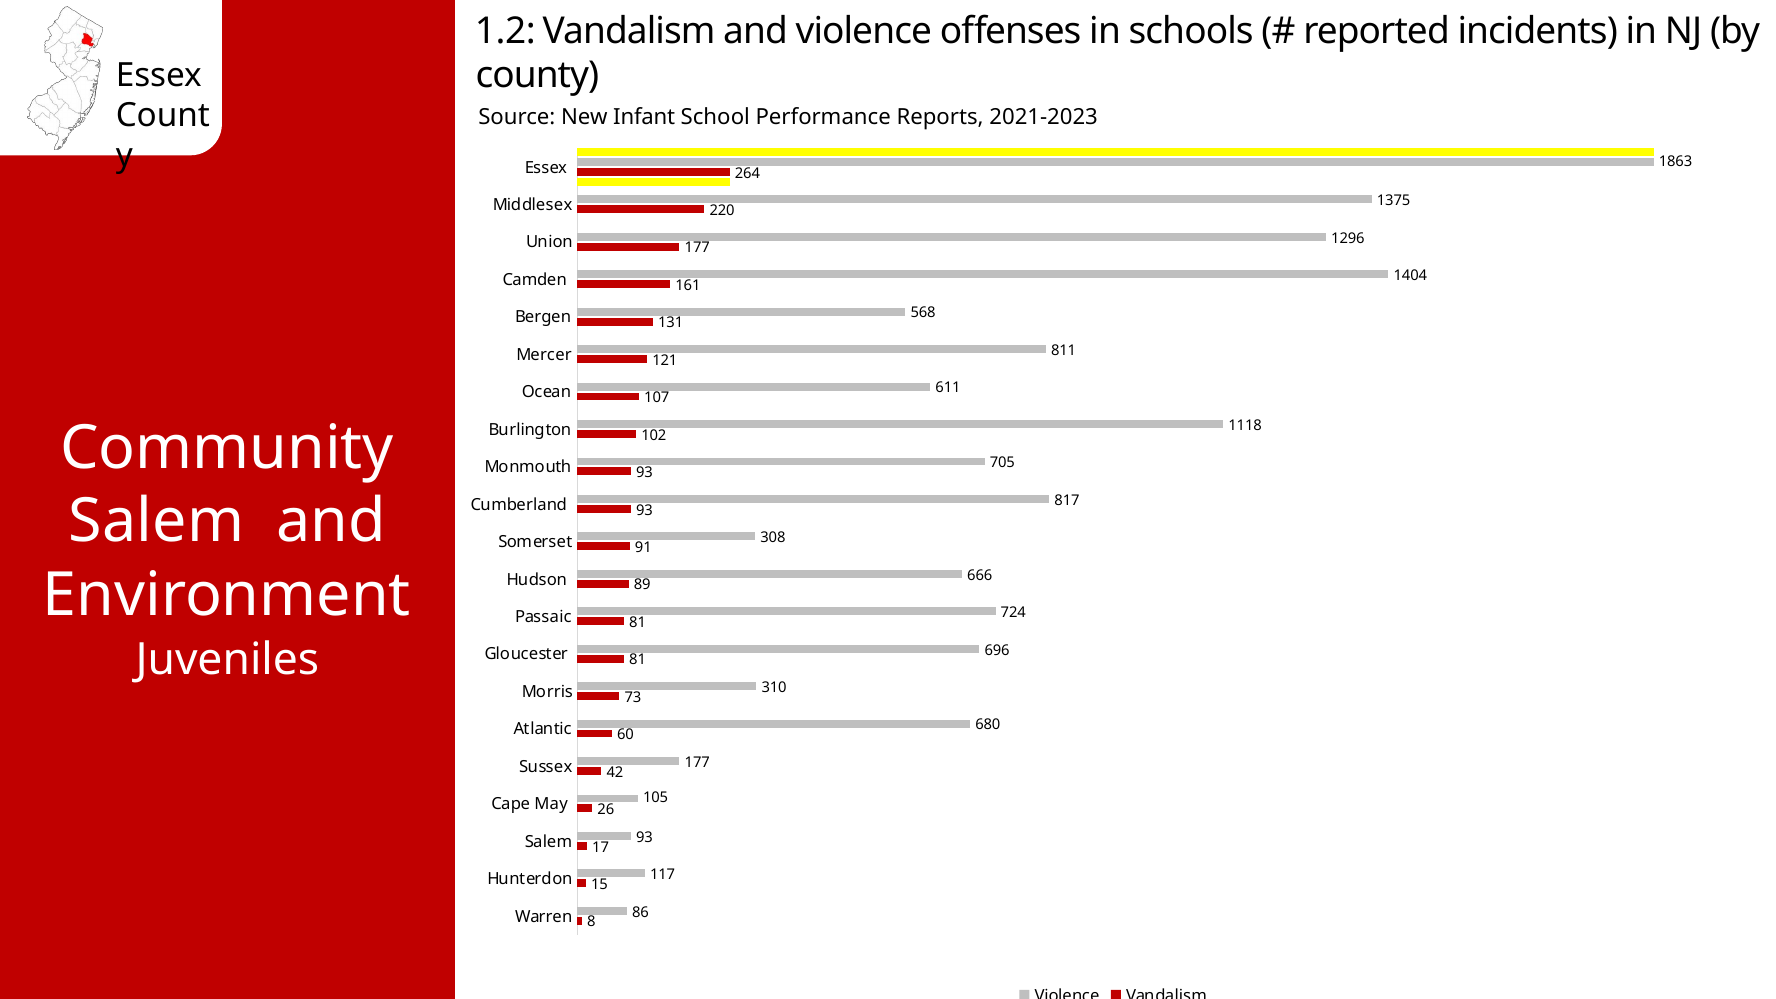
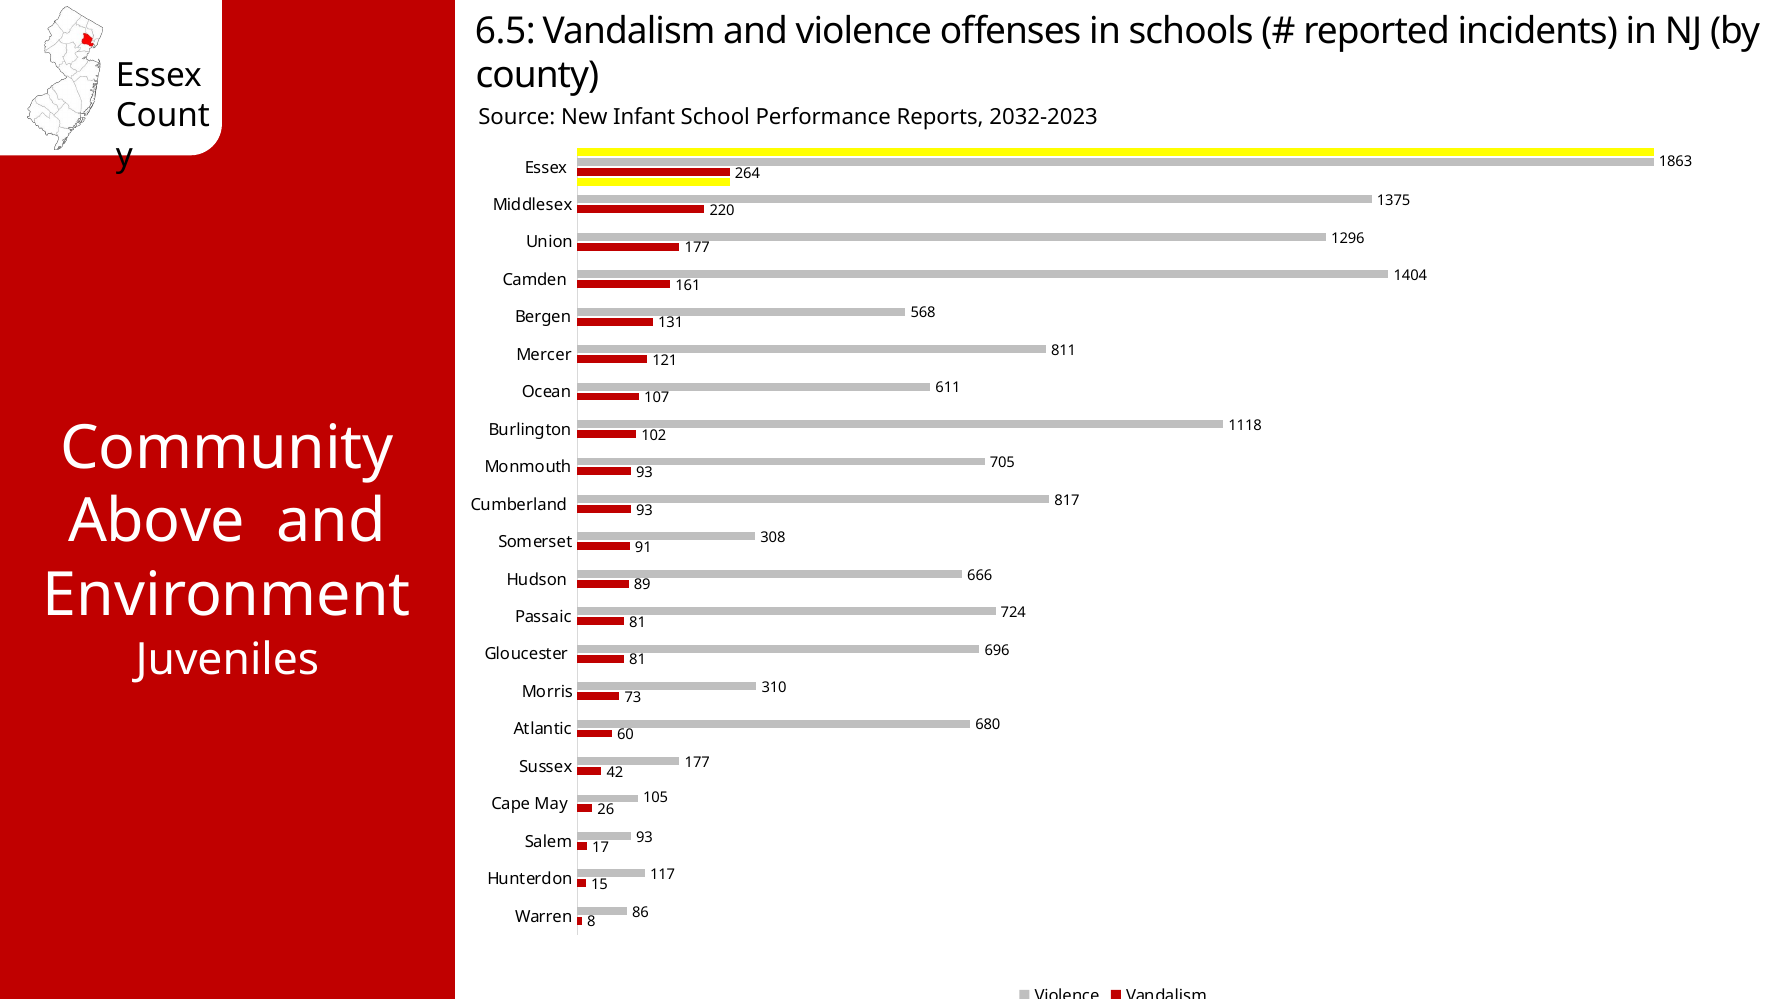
1.2: 1.2 -> 6.5 (505, 31)
2021-2023: 2021-2023 -> 2032-2023 (1044, 117)
Salem: Salem -> Above (157, 522)
